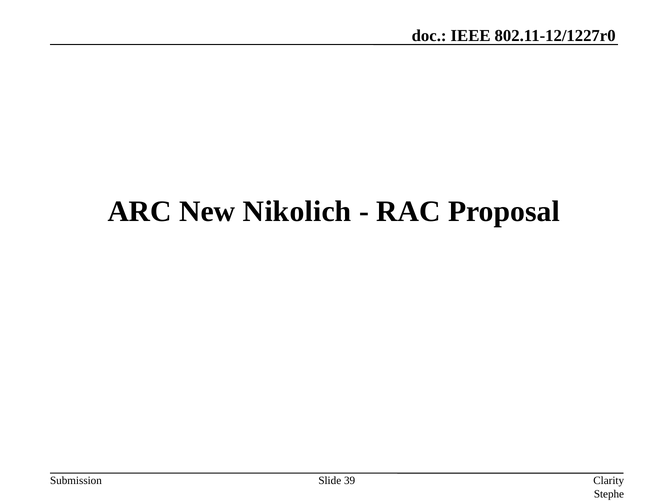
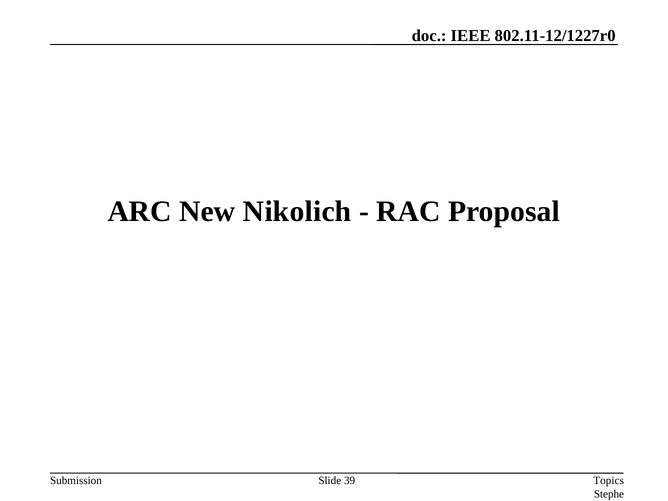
Clarity: Clarity -> Topics (609, 480)
